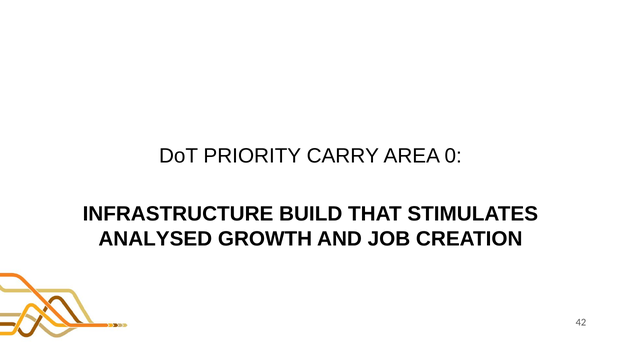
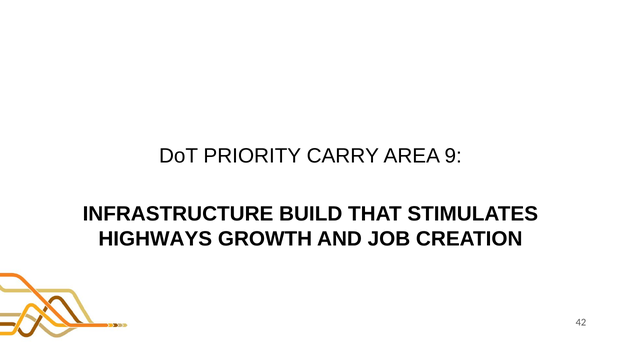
0: 0 -> 9 (453, 156)
ANALYSED: ANALYSED -> HIGHWAYS (155, 239)
